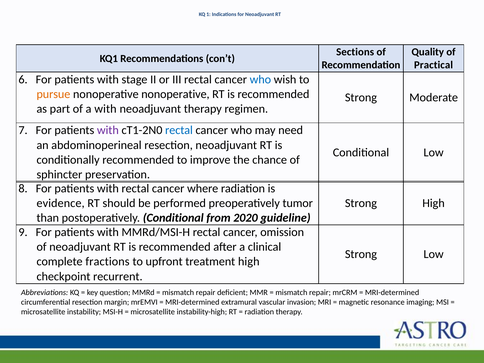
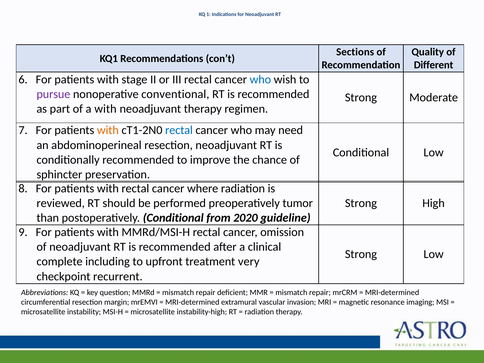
Practical: Practical -> Different (434, 65)
pursue colour: orange -> purple (53, 94)
nonoperative nonoperative: nonoperative -> conventional (175, 94)
with colour: purple -> orange (108, 130)
evidence: evidence -> reviewed (61, 203)
fractions: fractions -> including (108, 262)
treatment high: high -> very (249, 262)
